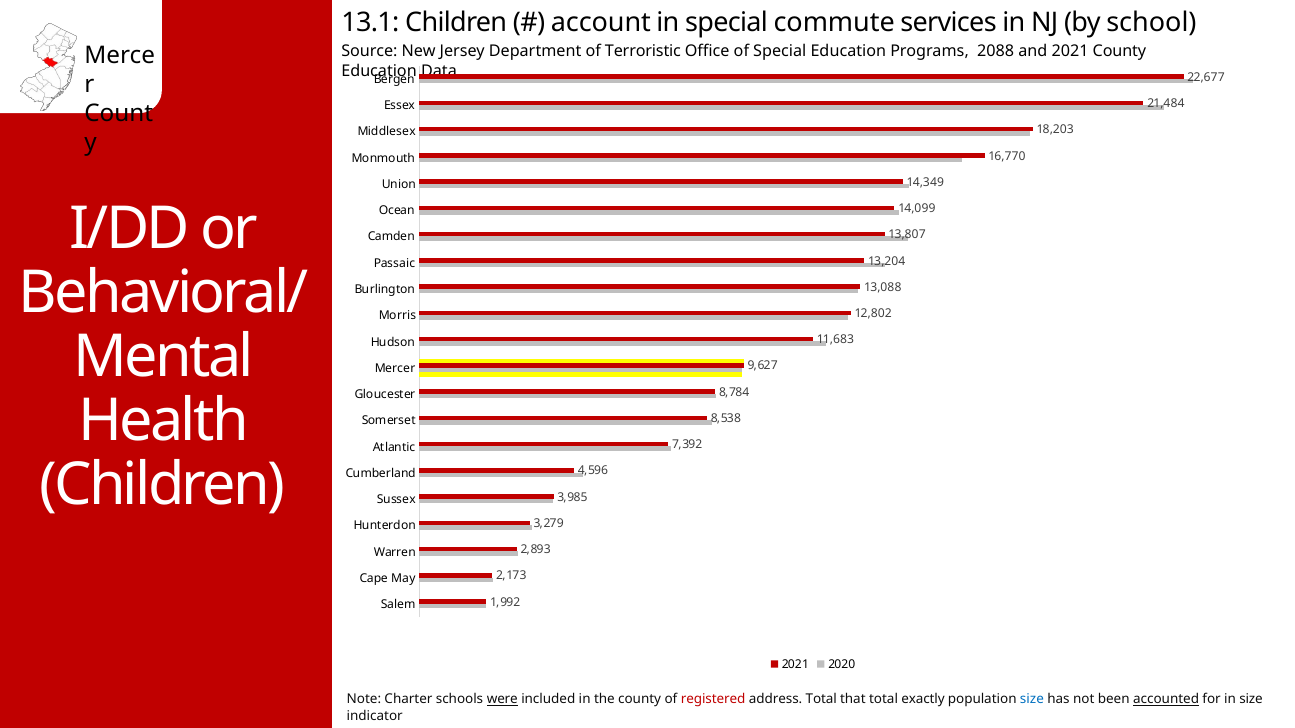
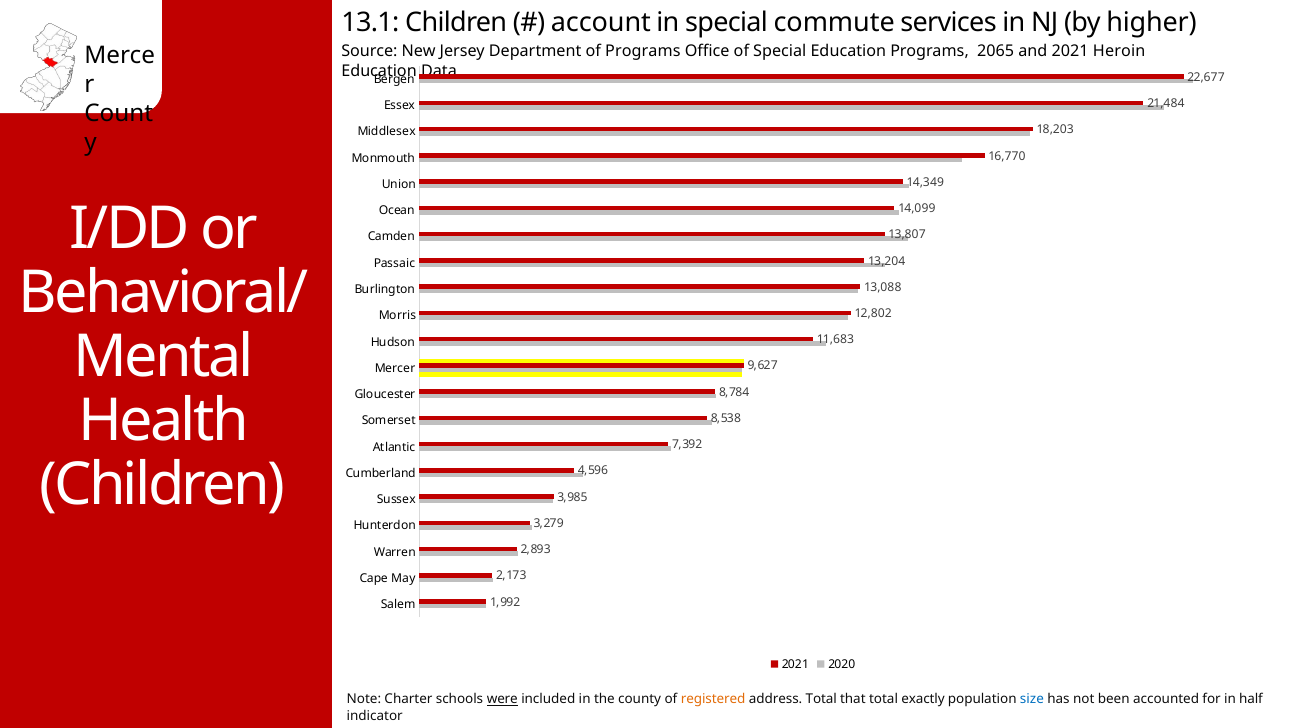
school: school -> higher (1152, 23)
of Terroristic: Terroristic -> Programs (643, 52)
2088: 2088 -> 2065 (996, 52)
2021 County: County -> Heroin (1119, 52)
registered colour: red -> orange (713, 700)
accounted underline: present -> none (1166, 700)
in size: size -> half (1251, 700)
